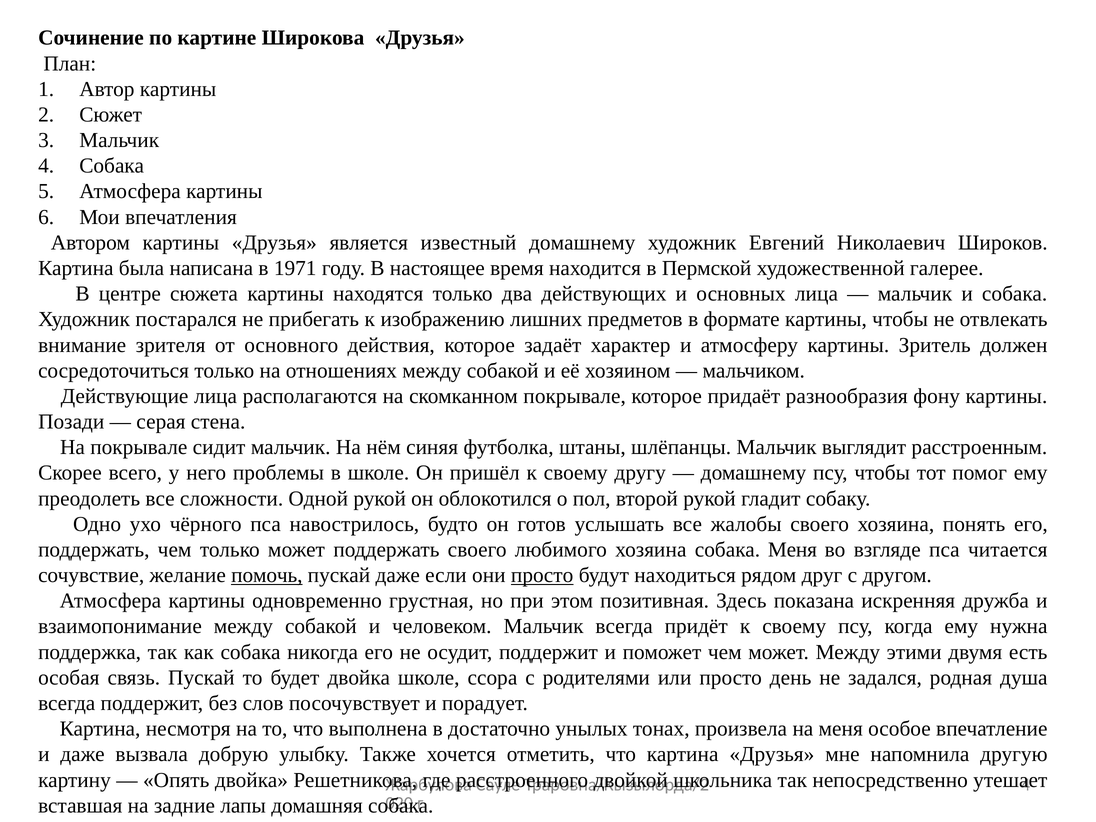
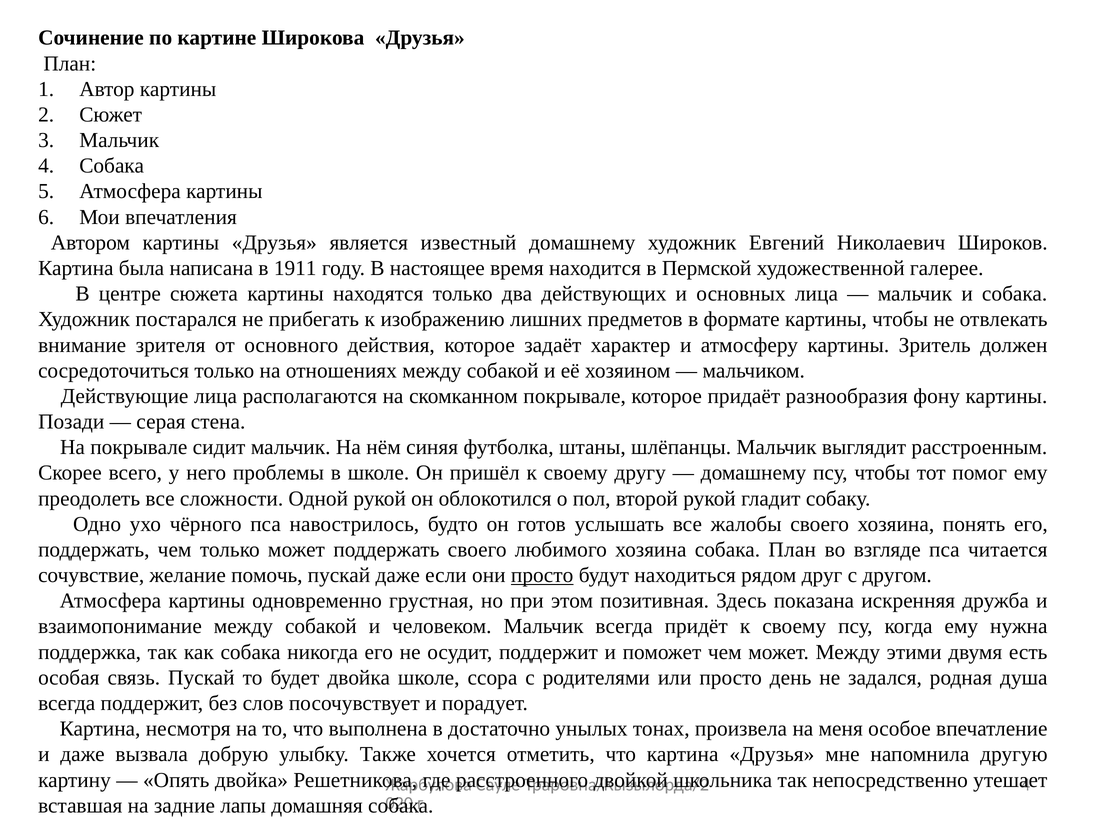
1971: 1971 -> 1911 (295, 268)
собака Меня: Меня -> План (792, 550)
помочь underline: present -> none (267, 575)
